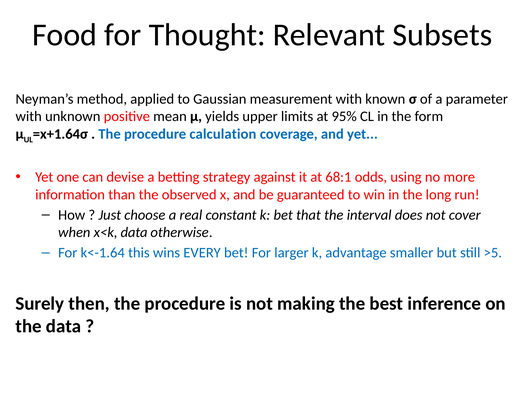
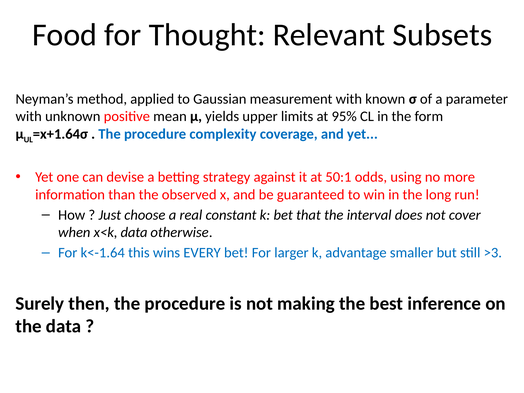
calculation: calculation -> complexity (223, 134)
68:1: 68:1 -> 50:1 (338, 177)
>5: >5 -> >3 (493, 253)
